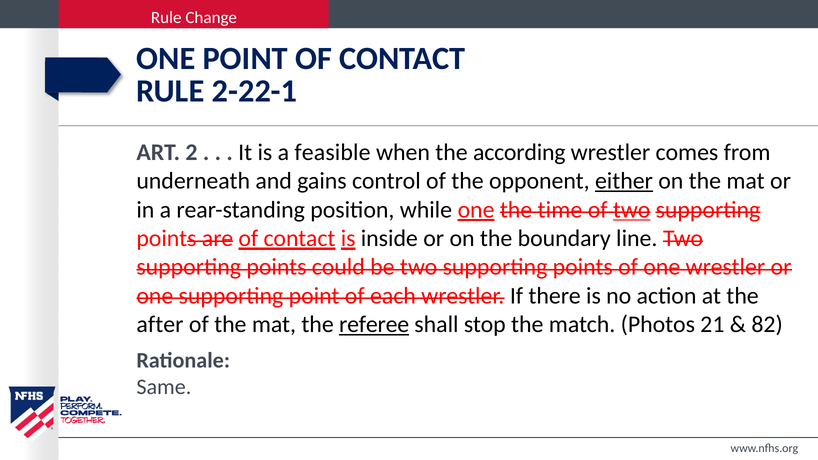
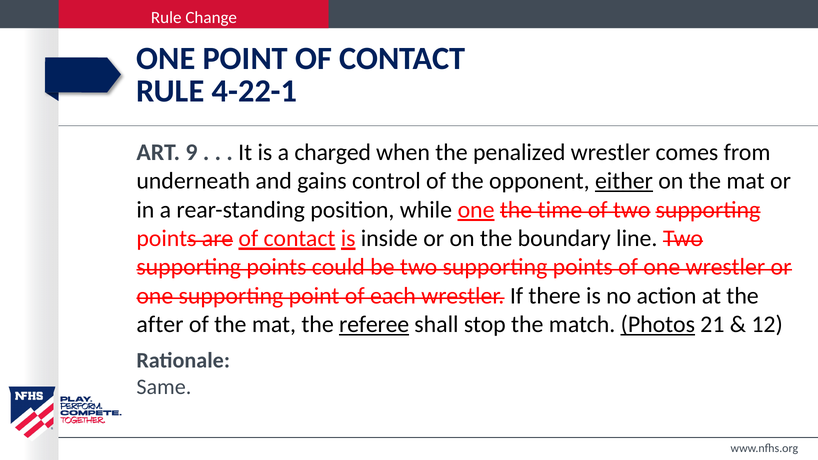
2-22-1: 2-22-1 -> 4-22-1 (255, 91)
2: 2 -> 9 (191, 153)
feasible: feasible -> charged (333, 153)
according: according -> penalized (519, 153)
two underline: present -> none (632, 210)
Photos underline: none -> present (658, 324)
82: 82 -> 12 (767, 324)
